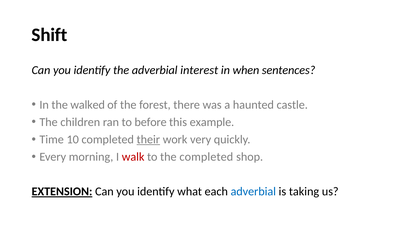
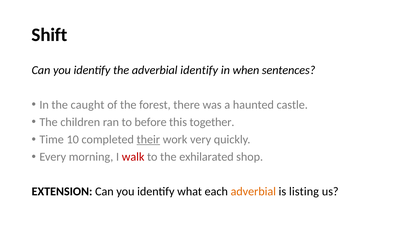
adverbial interest: interest -> identify (199, 70)
walked: walked -> caught (88, 105)
example: example -> together (212, 122)
the completed: completed -> exhilarated (206, 157)
EXTENSION underline: present -> none (62, 192)
adverbial colour: blue -> orange (253, 192)
taking: taking -> listing (304, 192)
